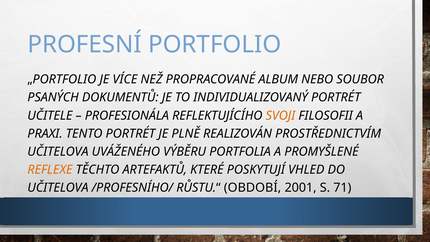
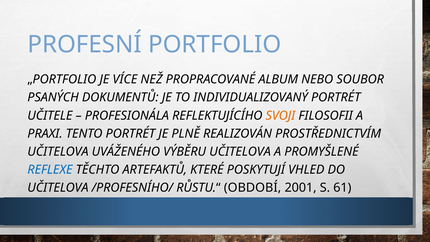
VÝBĚRU PORTFOLIA: PORTFOLIA -> UČITELOVA (240, 152)
REFLEXE colour: orange -> blue (50, 170)
71: 71 -> 61 (342, 188)
